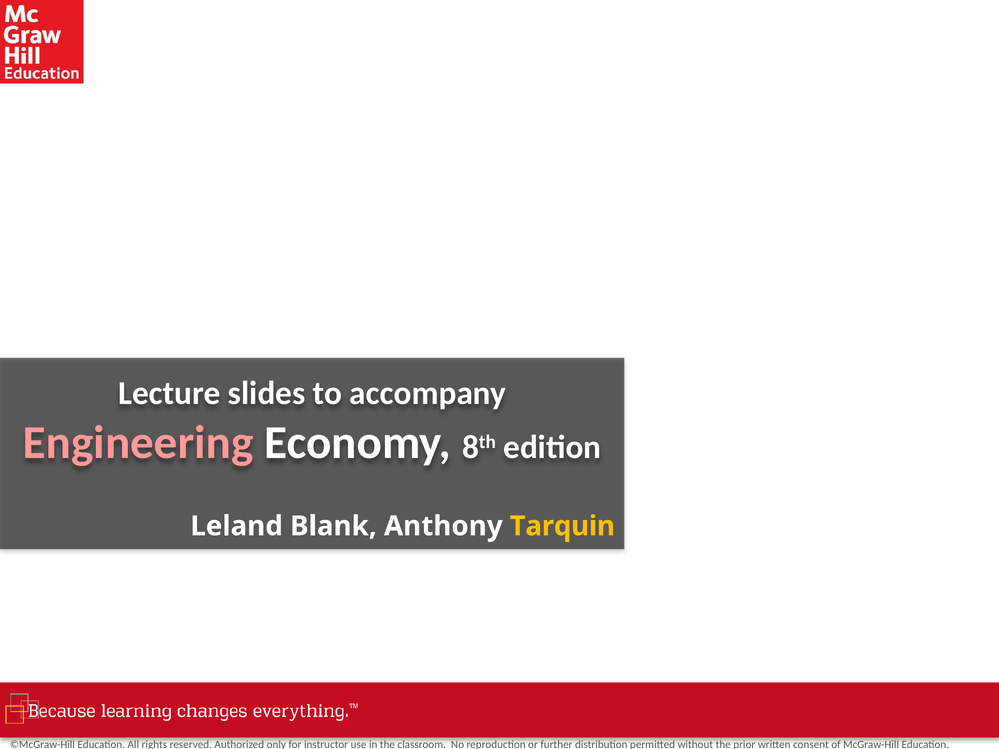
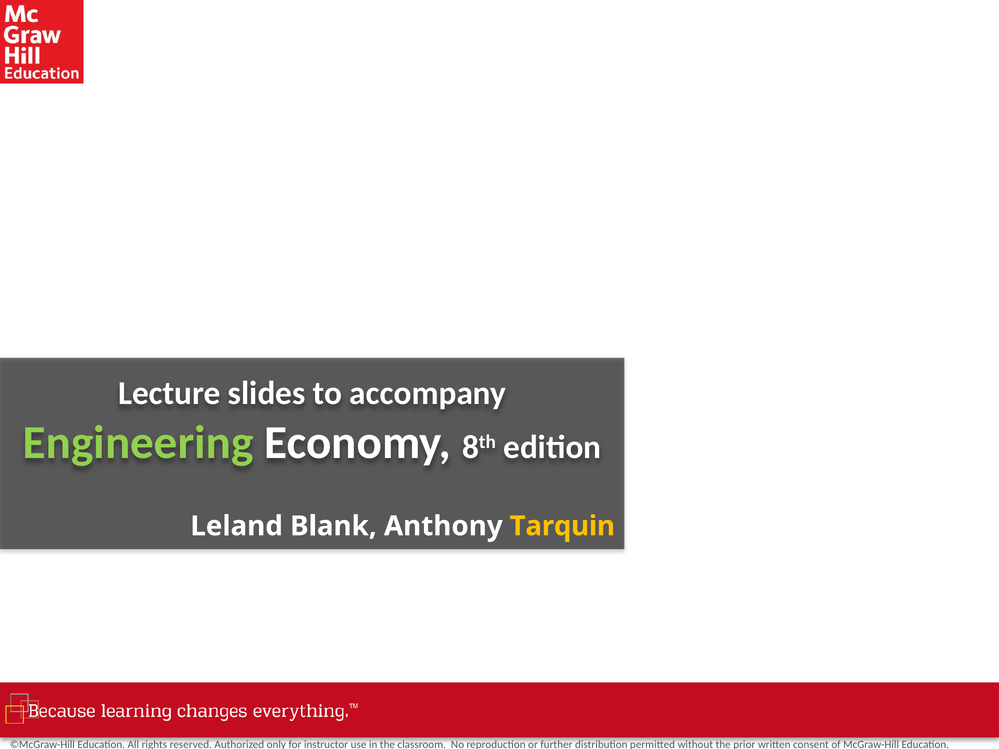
Engineering colour: pink -> light green (138, 443)
